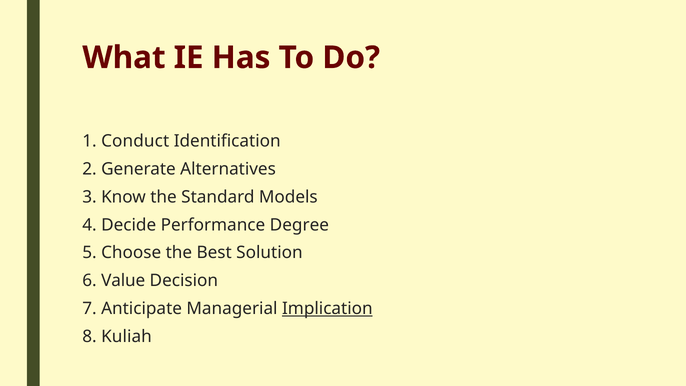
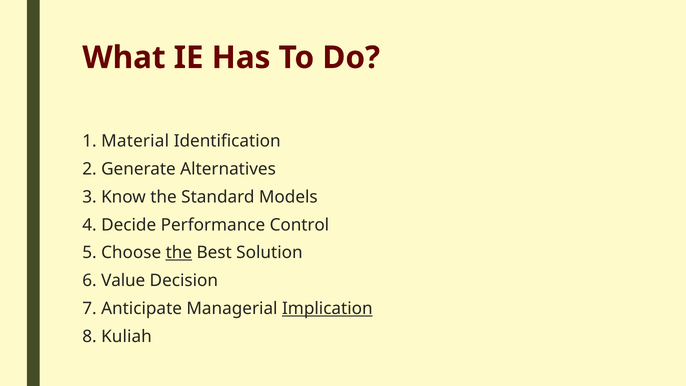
Conduct: Conduct -> Material (135, 141)
Degree: Degree -> Control (299, 225)
the underline: none -> present (179, 253)
